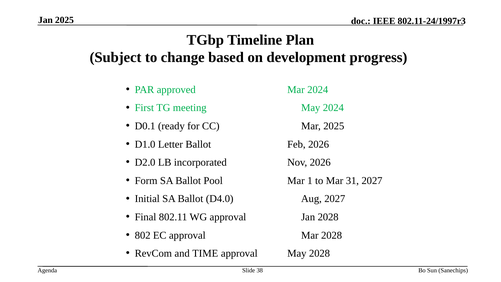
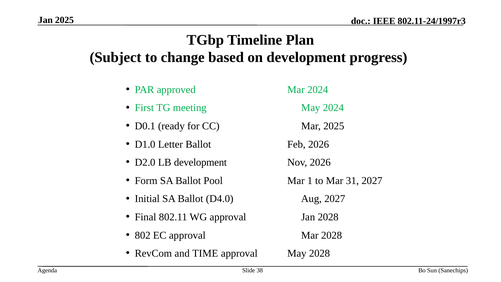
LB incorporated: incorporated -> development (200, 162)
